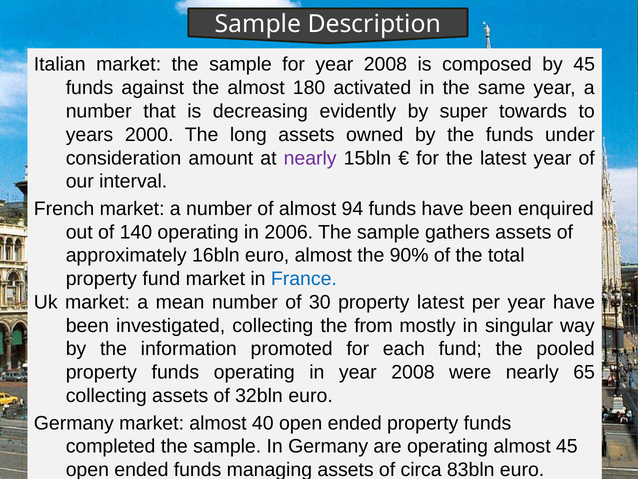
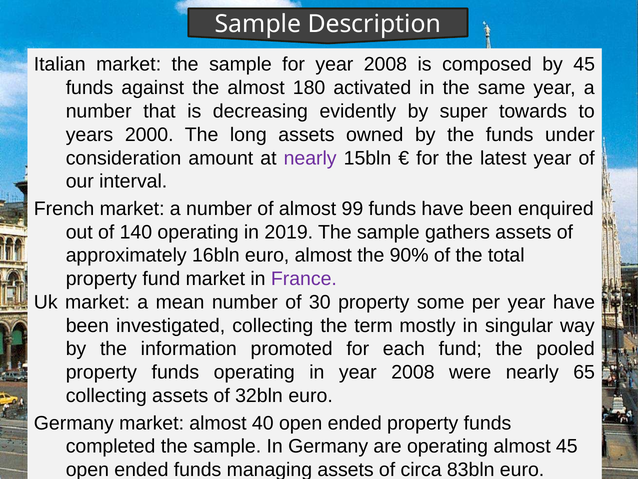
94: 94 -> 99 (352, 209)
2006: 2006 -> 2019 (289, 232)
France colour: blue -> purple (304, 279)
property latest: latest -> some (441, 302)
from: from -> term (374, 325)
